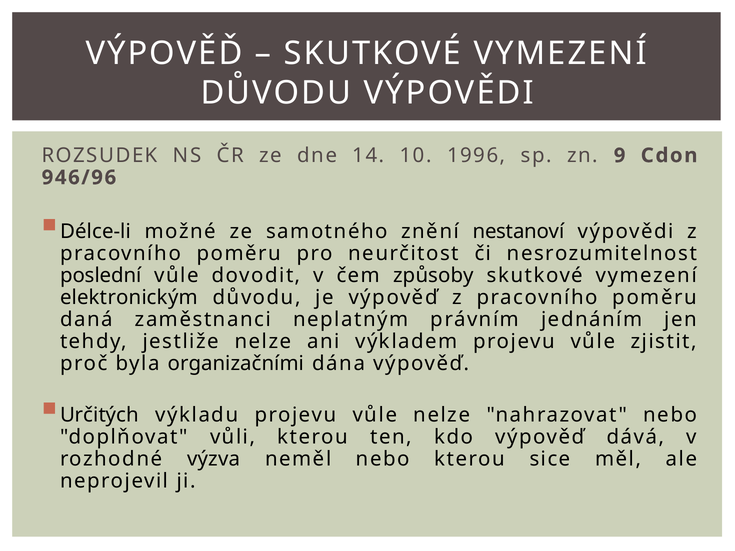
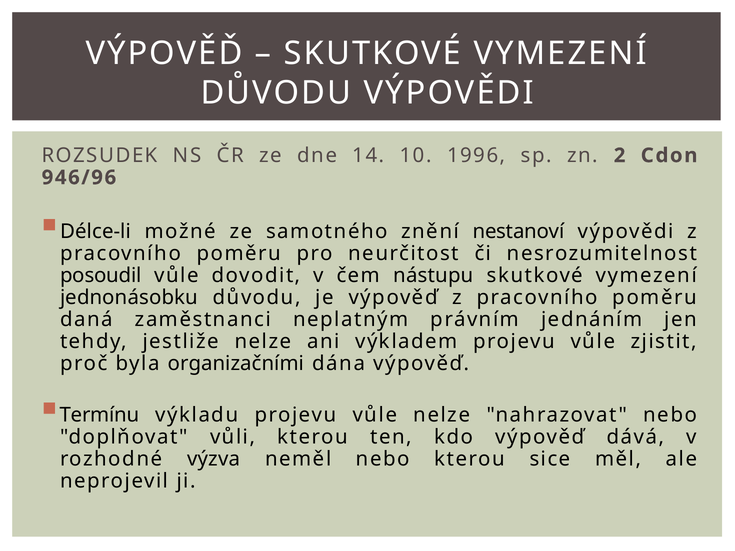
9: 9 -> 2 (620, 156)
poslední: poslední -> posoudil (101, 276)
způsoby: způsoby -> nástupu (433, 276)
elektronickým: elektronickým -> jednonásobku (129, 298)
Určitých: Určitých -> Termínu (100, 415)
